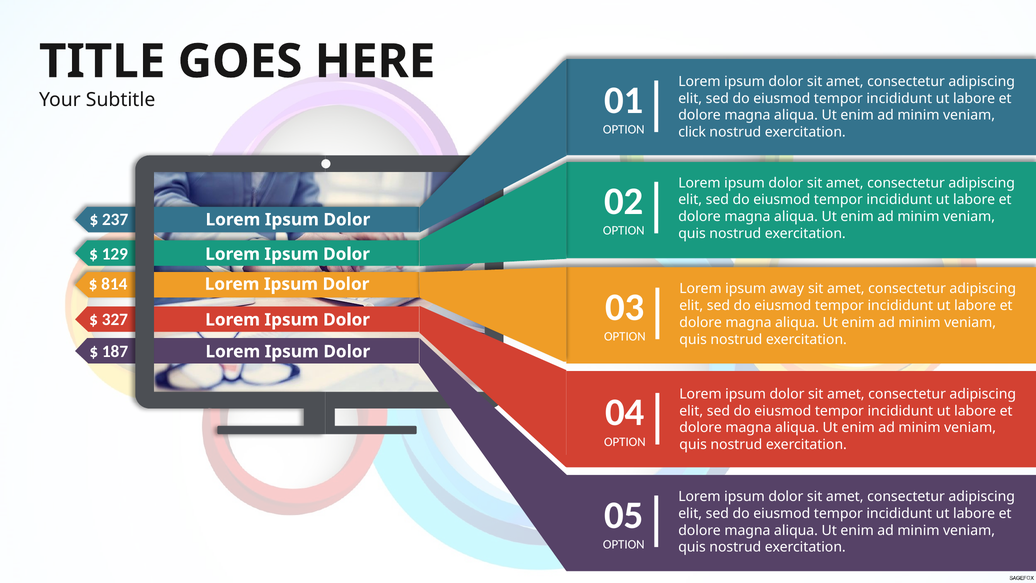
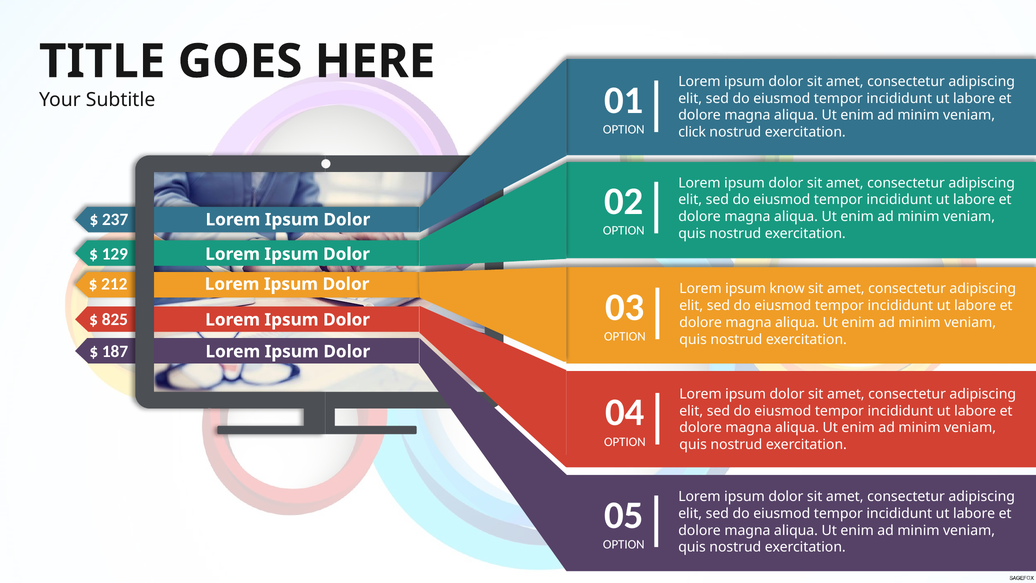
814: 814 -> 212 (114, 284)
away: away -> know (787, 289)
327: 327 -> 825 (115, 320)
